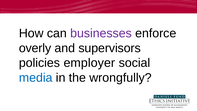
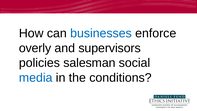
businesses colour: purple -> blue (101, 33)
employer: employer -> salesman (89, 63)
wrongfully: wrongfully -> conditions (120, 78)
